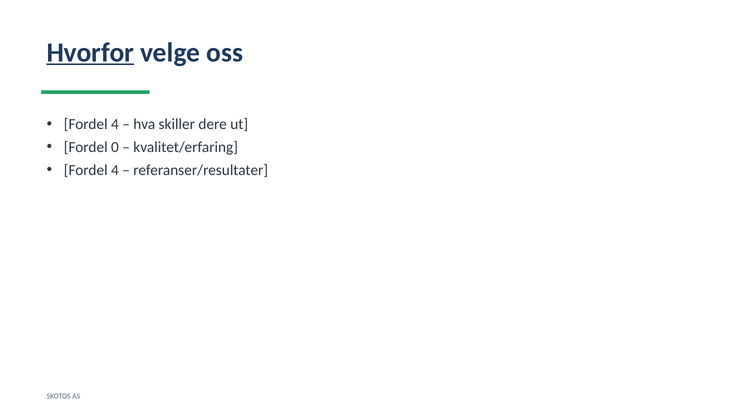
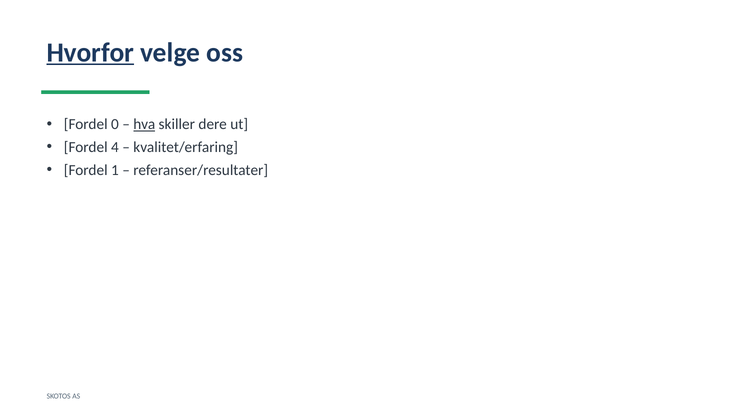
4: 4 -> 0 (115, 124)
hva underline: none -> present (144, 124)
0: 0 -> 4 (115, 147)
4: 4 -> 1 (115, 170)
